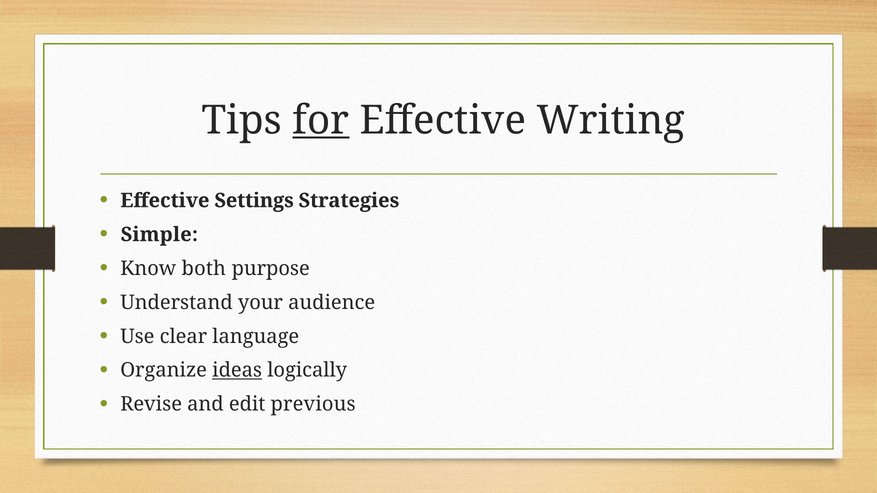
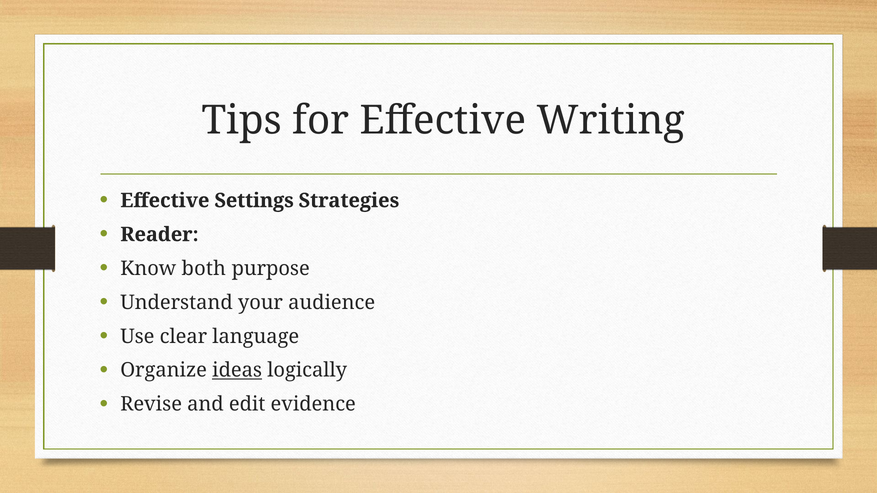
for underline: present -> none (321, 120)
Simple: Simple -> Reader (159, 235)
previous: previous -> evidence (313, 405)
